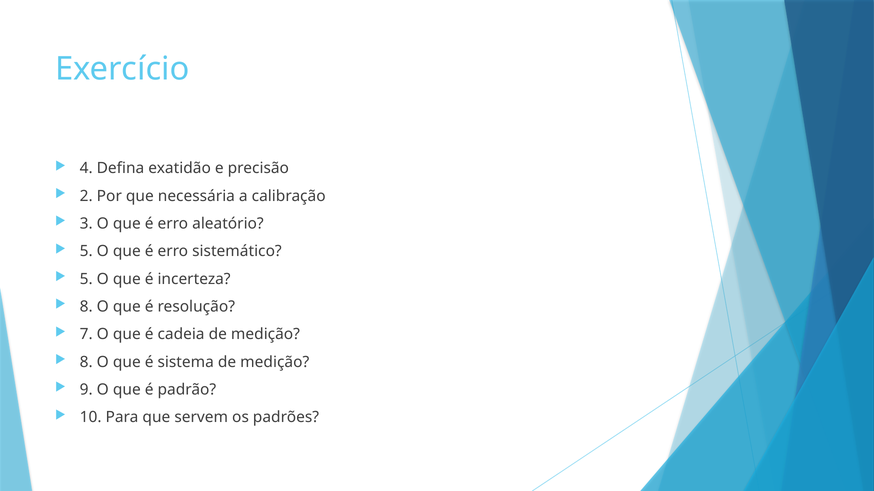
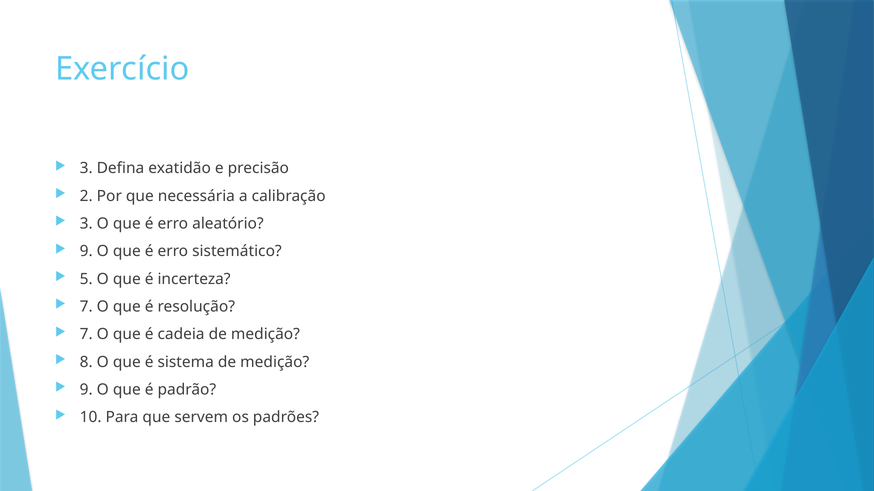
4: 4 -> 3 (86, 169)
5: 5 -> 9 (86, 252)
8: 8 -> 7 (86, 307)
